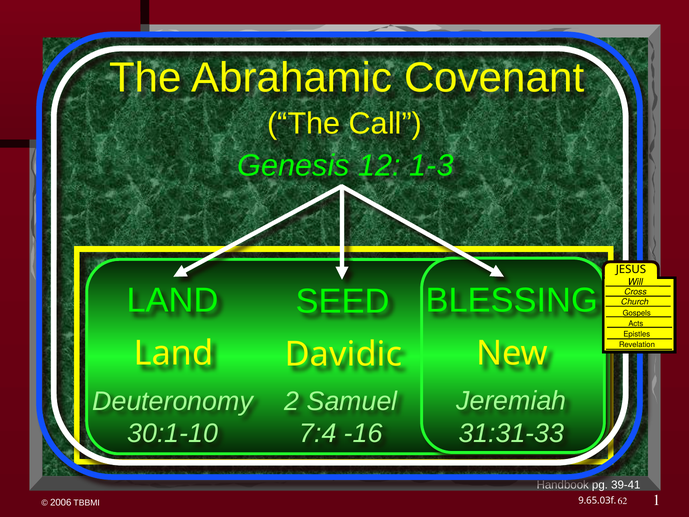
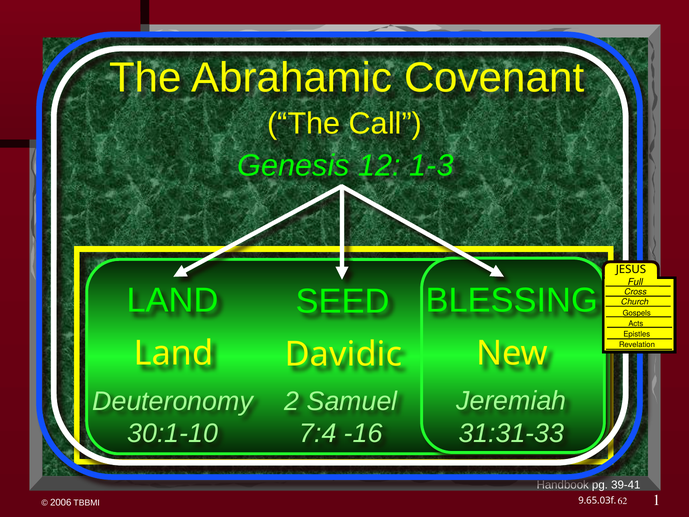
Will: Will -> Full (635, 282)
